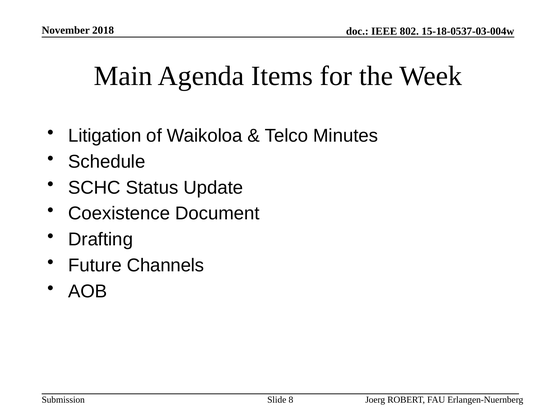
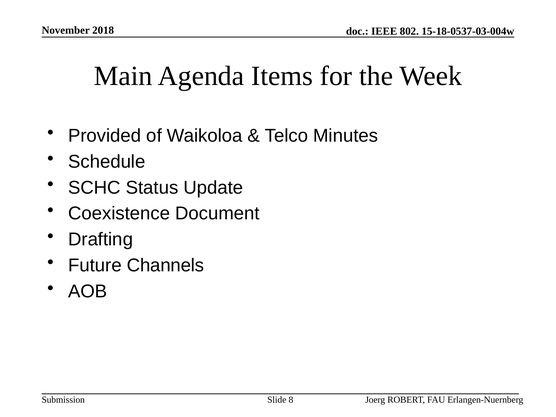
Litigation: Litigation -> Provided (105, 136)
